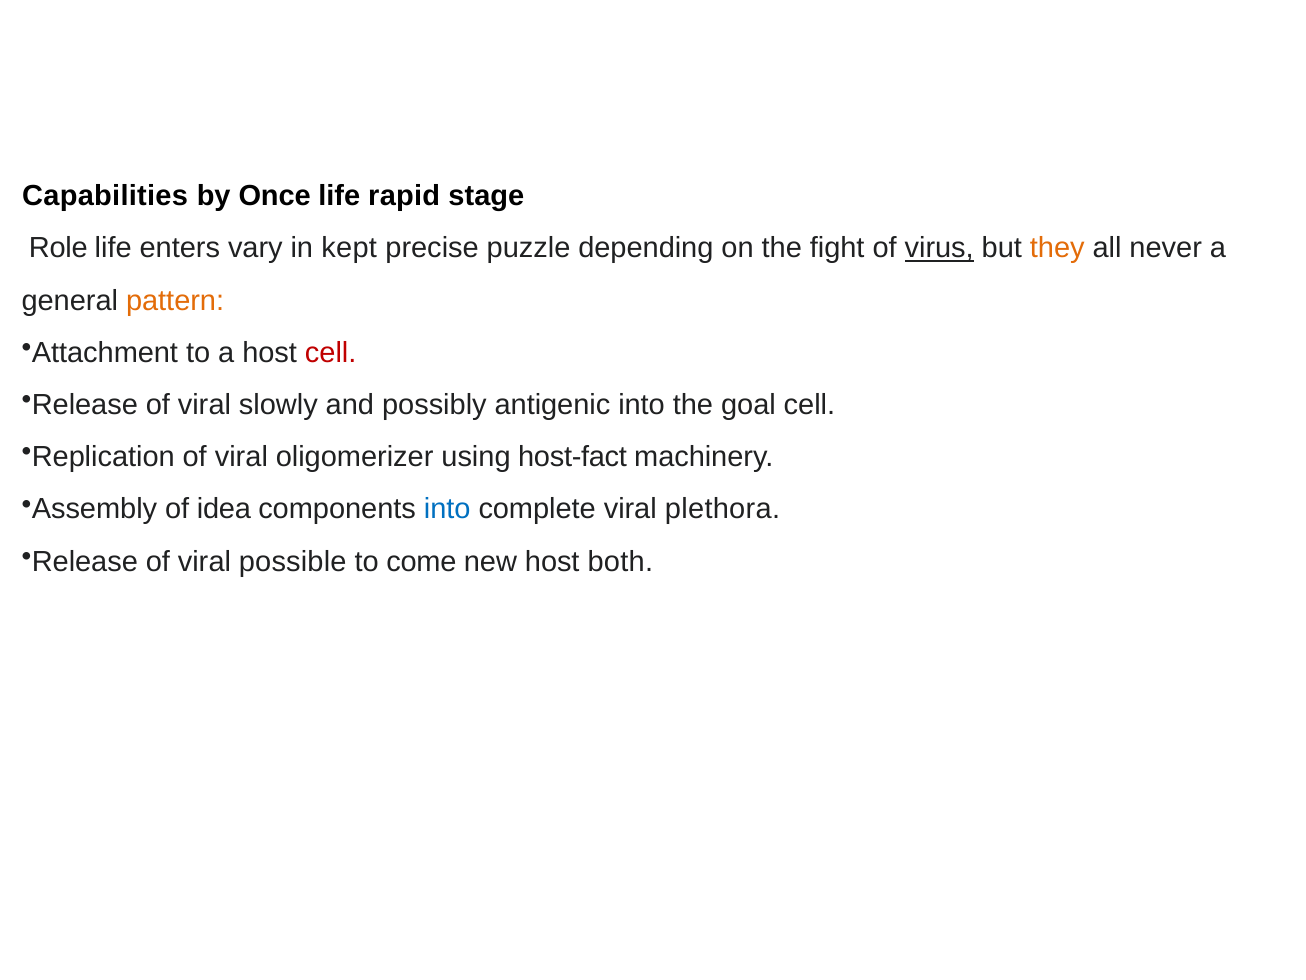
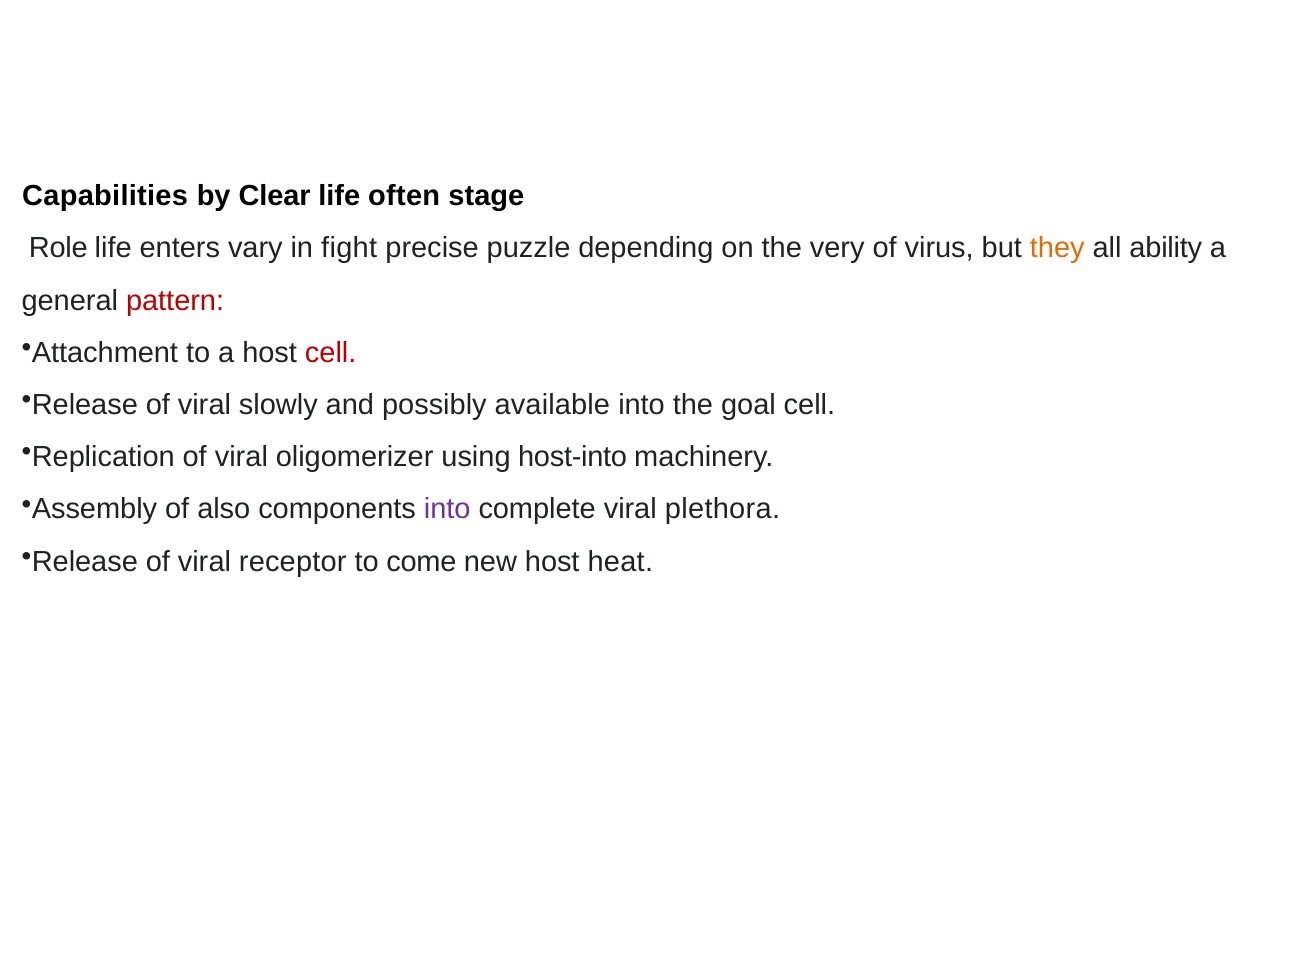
Once: Once -> Clear (275, 196)
rapid: rapid -> often (404, 196)
kept: kept -> fight (349, 248)
fight: fight -> very (837, 248)
virus underline: present -> none (939, 248)
never: never -> ability (1166, 248)
pattern colour: orange -> red (175, 300)
antigenic: antigenic -> available (552, 405)
host-fact: host-fact -> host-into (573, 457)
idea: idea -> also (224, 509)
into colour: blue -> purple (447, 509)
possible: possible -> receptor (293, 561)
both: both -> heat (620, 561)
